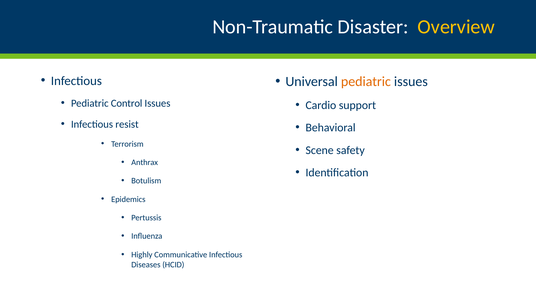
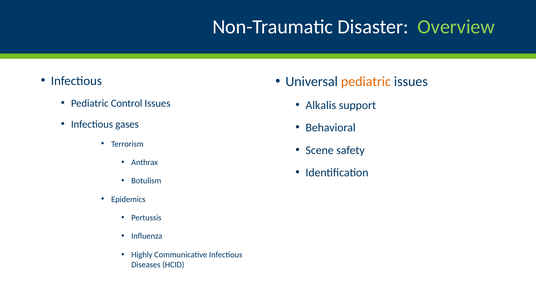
Overview colour: yellow -> light green (456, 27)
Cardio: Cardio -> Alkalis (321, 105)
resist: resist -> gases (127, 124)
